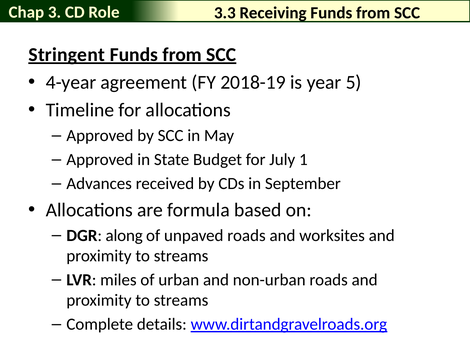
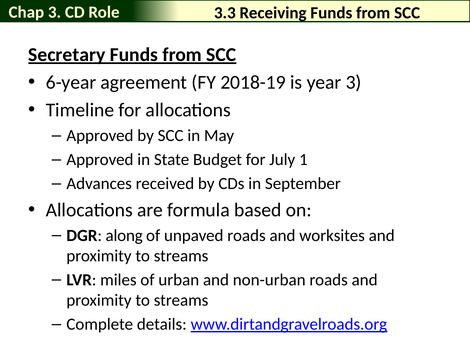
Stringent: Stringent -> Secretary (67, 55)
4-year: 4-year -> 6-year (71, 82)
year 5: 5 -> 3 (354, 82)
